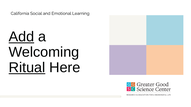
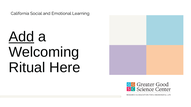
Ritual underline: present -> none (27, 68)
